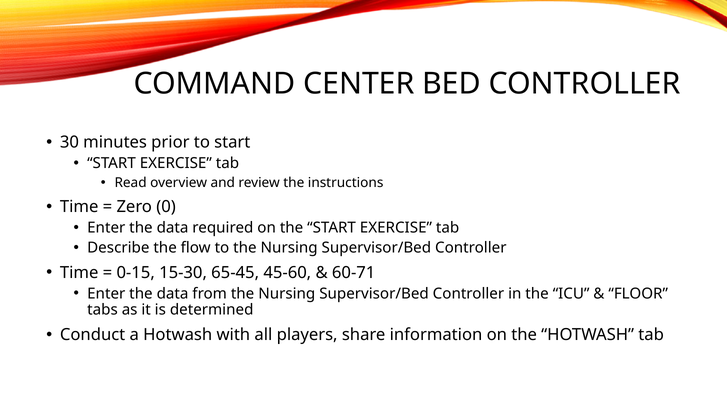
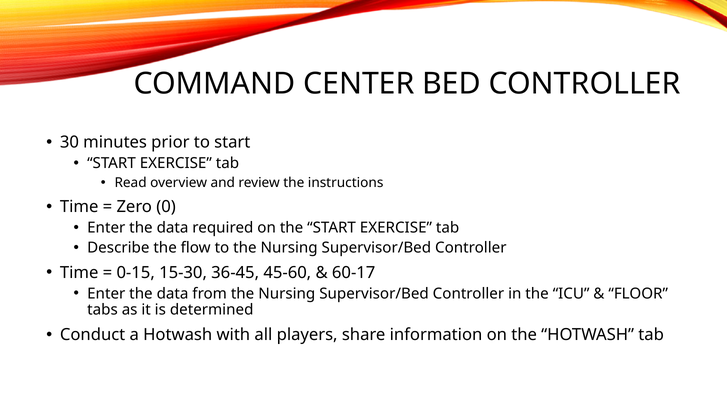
65-45: 65-45 -> 36-45 (235, 273)
60-71: 60-71 -> 60-17 (354, 273)
